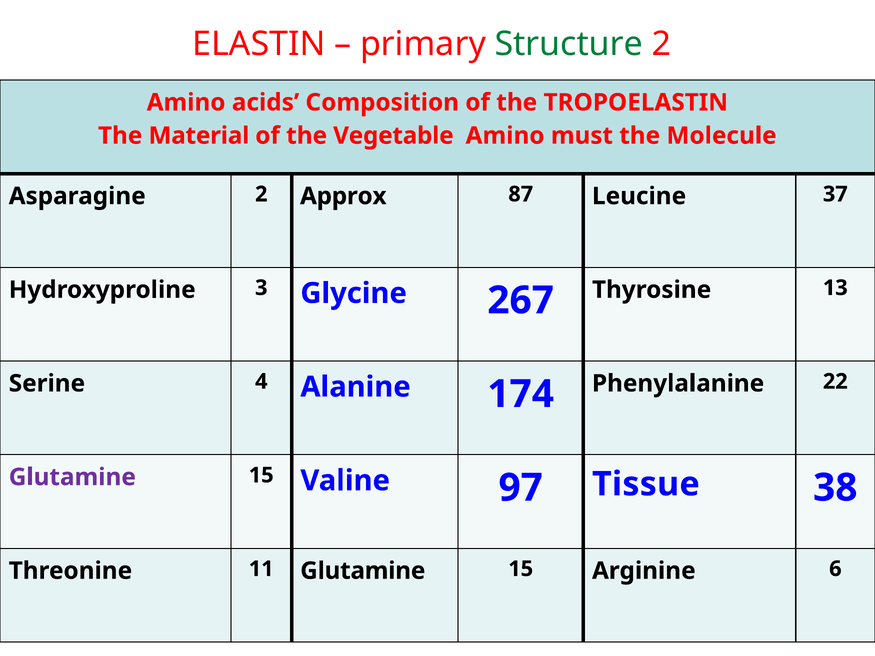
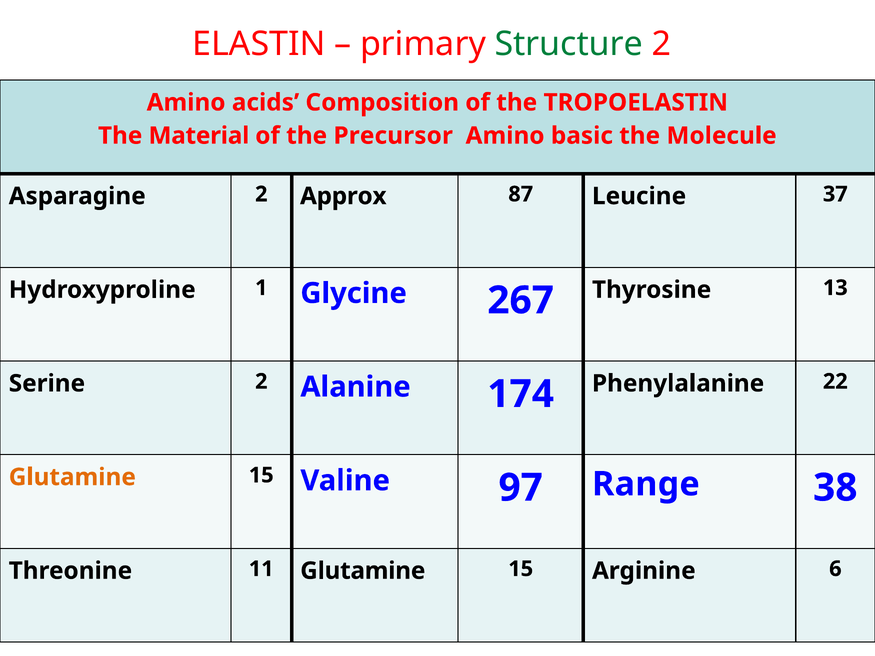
Vegetable: Vegetable -> Precursor (393, 136)
must: must -> basic (582, 136)
3: 3 -> 1 (261, 288)
Serine 4: 4 -> 2 (261, 382)
Glutamine colour: purple -> orange (72, 477)
Tissue: Tissue -> Range (646, 484)
